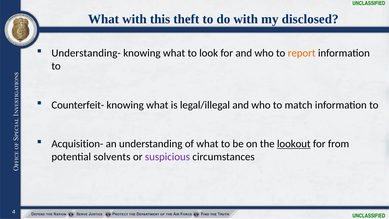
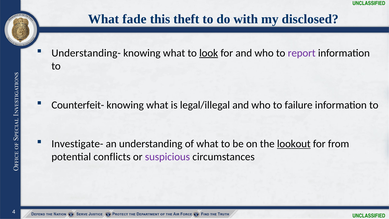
What with: with -> fade (134, 19)
look underline: none -> present (209, 53)
report colour: orange -> purple (302, 53)
match: match -> failure (299, 105)
Acquisition-: Acquisition- -> Investigate- (77, 144)
solvents: solvents -> conflicts (112, 157)
